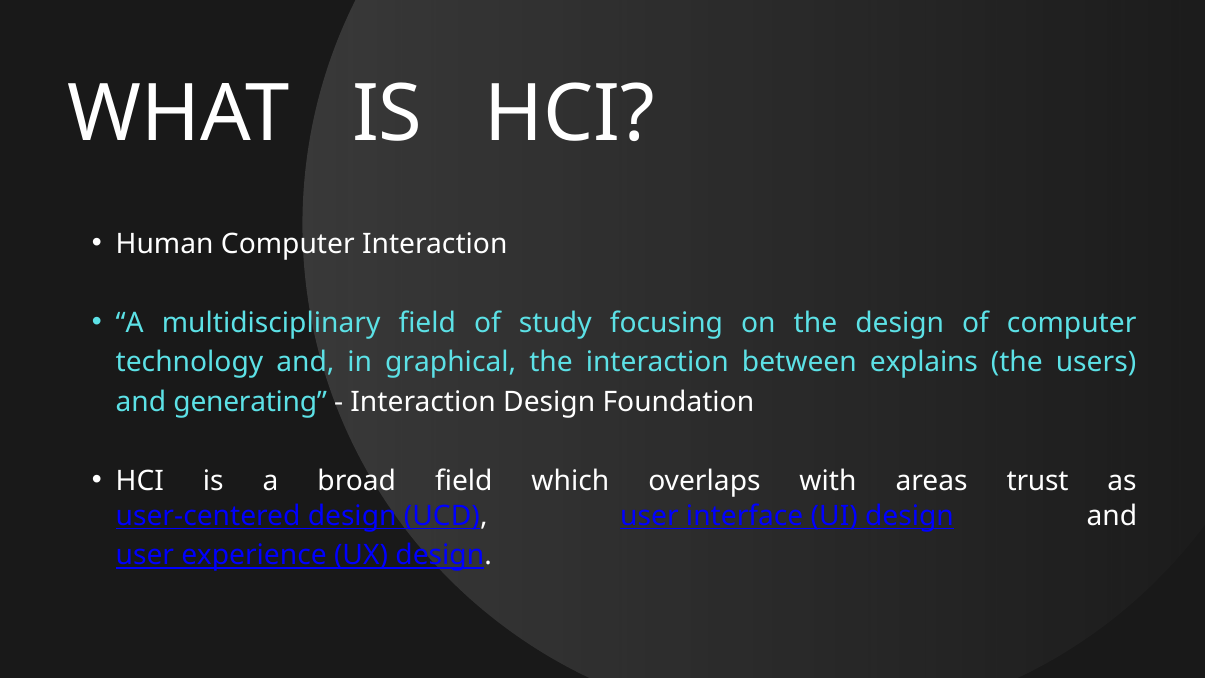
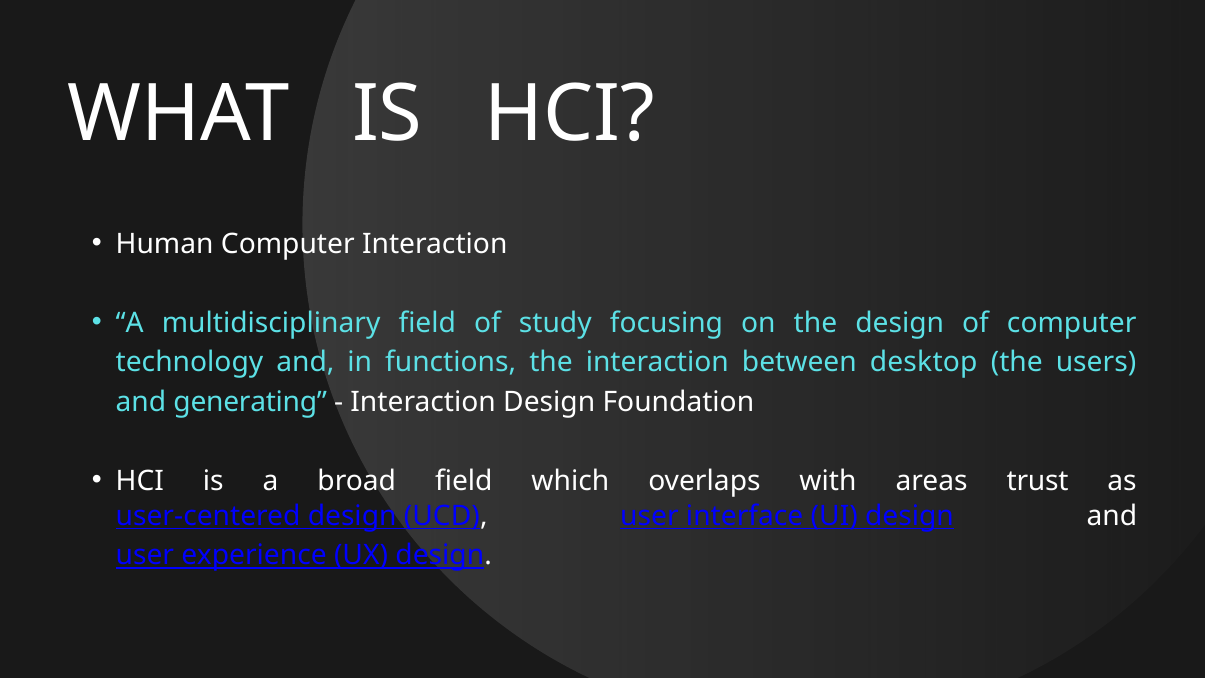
graphical: graphical -> functions (451, 362)
explains: explains -> desktop (924, 362)
